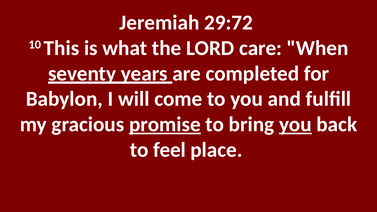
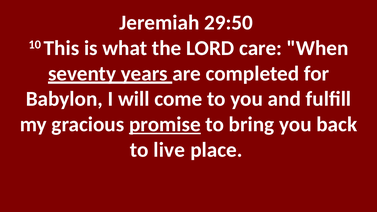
29:72: 29:72 -> 29:50 (229, 23)
you underline: present -> none (295, 124)
feel: feel -> live (169, 150)
